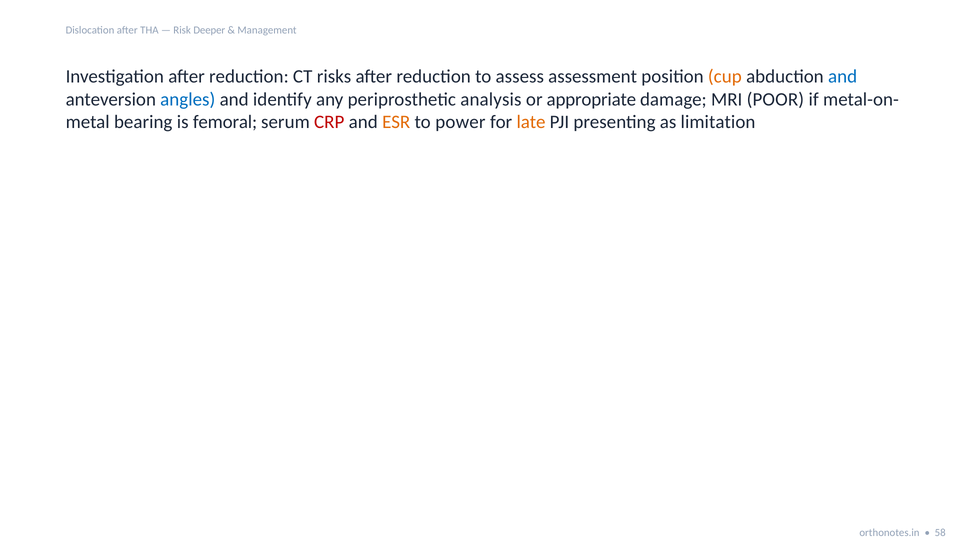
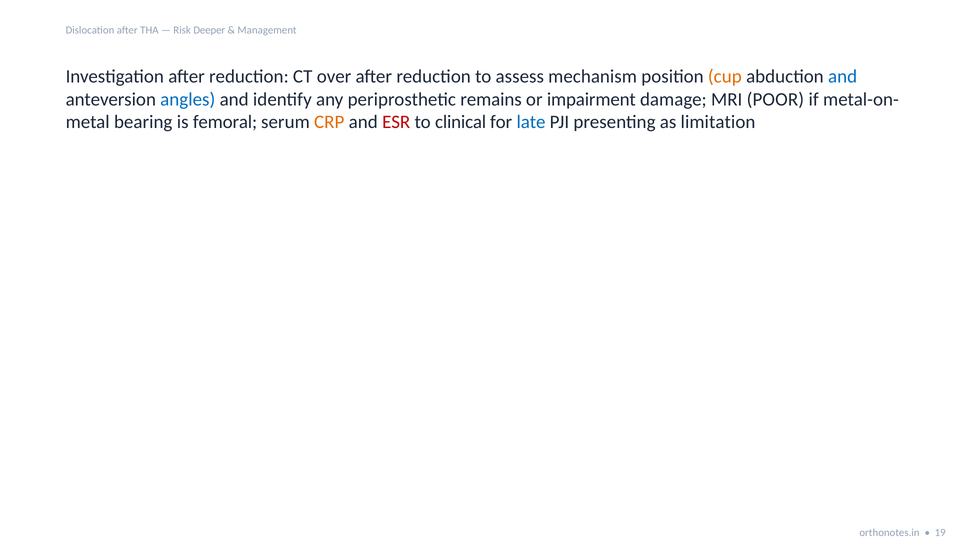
risks: risks -> over (334, 77)
assessment: assessment -> mechanism (593, 77)
analysis: analysis -> remains (491, 99)
appropriate: appropriate -> impairment (591, 99)
CRP colour: red -> orange (329, 122)
ESR colour: orange -> red (396, 122)
power: power -> clinical (461, 122)
late colour: orange -> blue (531, 122)
58: 58 -> 19 (940, 533)
